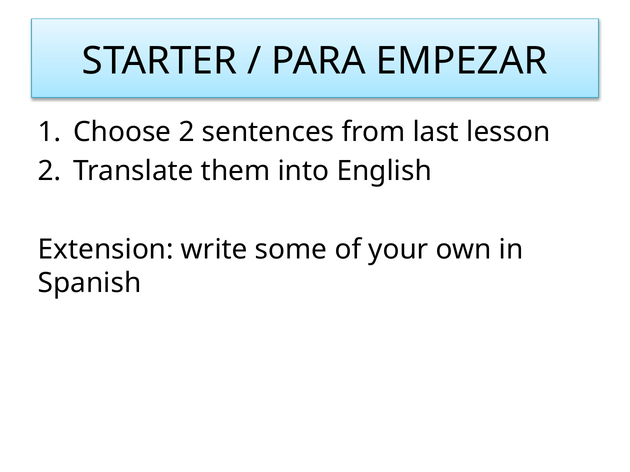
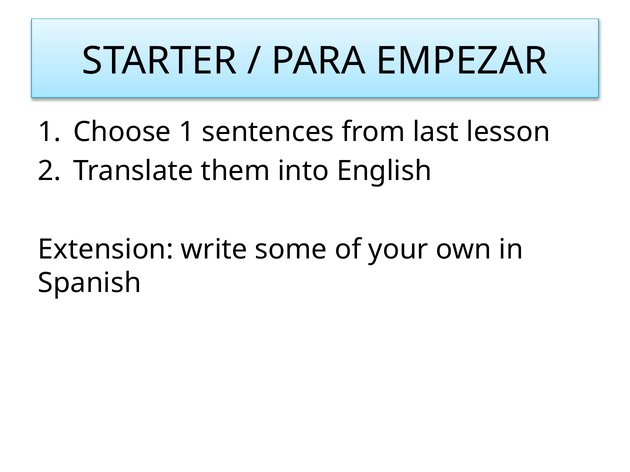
Choose 2: 2 -> 1 (187, 132)
